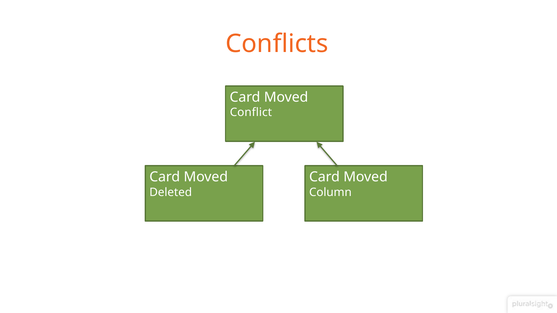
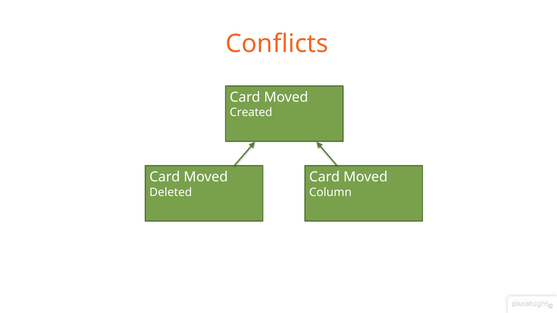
Conflict: Conflict -> Created (251, 113)
